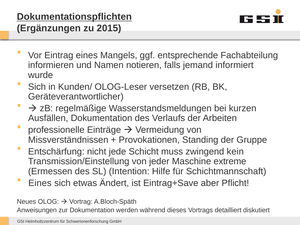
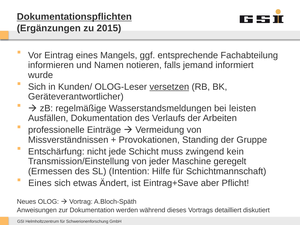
versetzen underline: none -> present (169, 87)
kurzen: kurzen -> leisten (243, 108)
extreme: extreme -> geregelt (230, 161)
